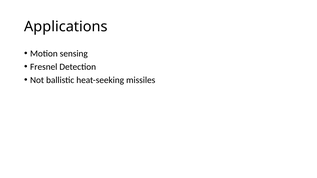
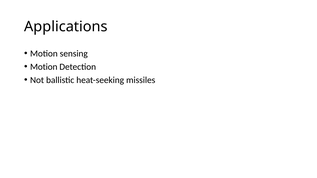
Fresnel: Fresnel -> Motion (44, 67)
